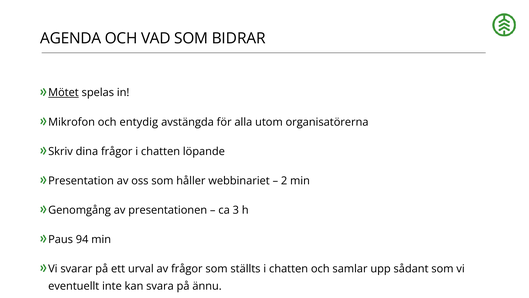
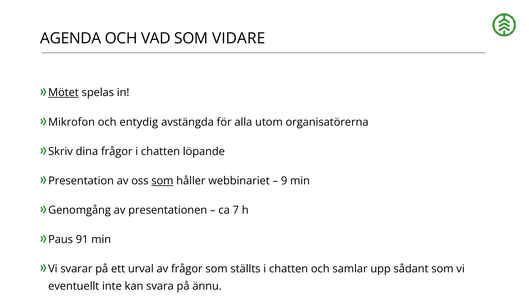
BIDRAR: BIDRAR -> VIDARE (239, 38)
som underline: none -> present (162, 181)
2: 2 -> 9 (284, 181)
3: 3 -> 7 (236, 210)
94: 94 -> 91 (82, 239)
